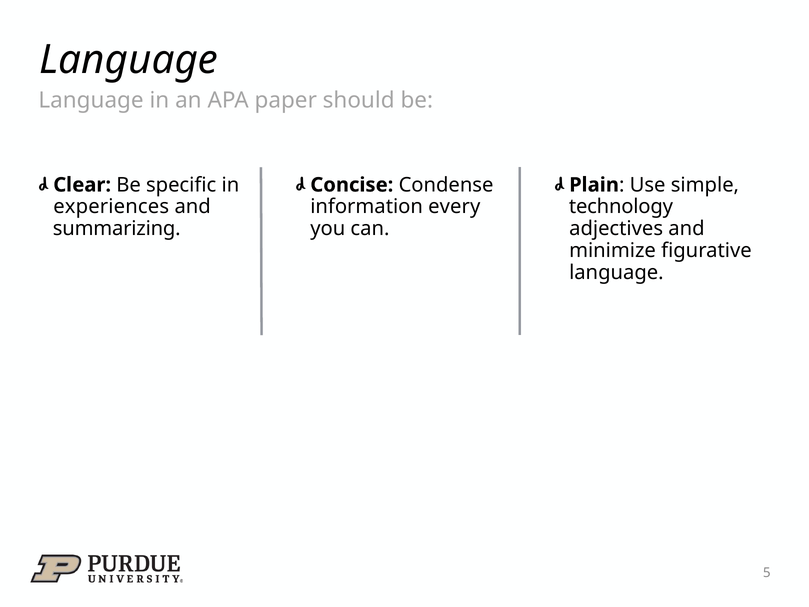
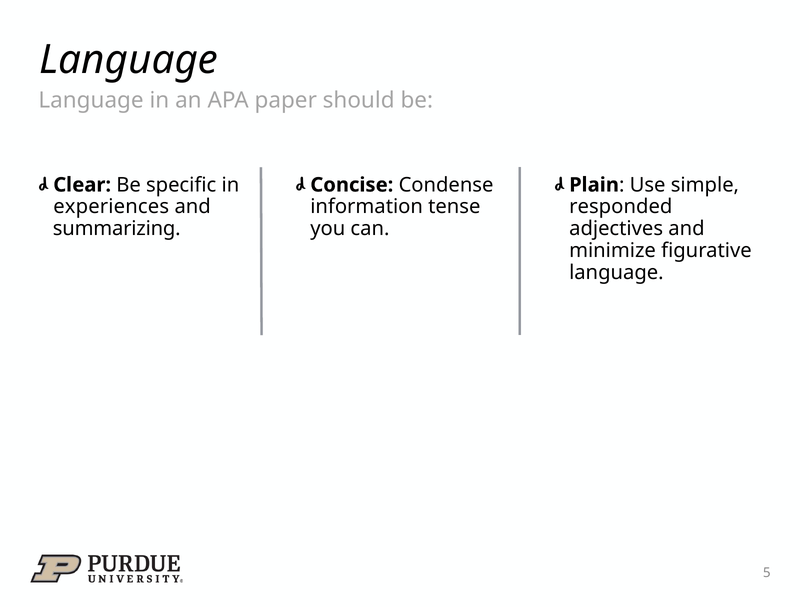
every: every -> tense (454, 207)
technology: technology -> responded (621, 207)
